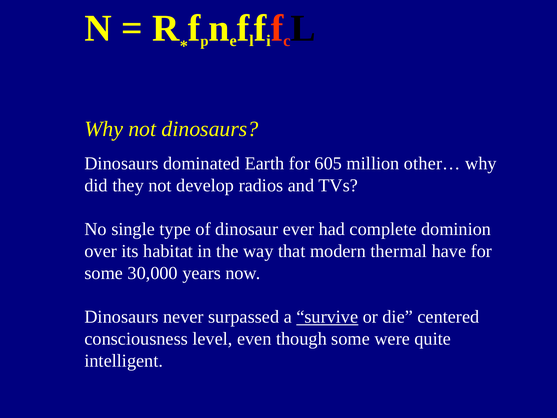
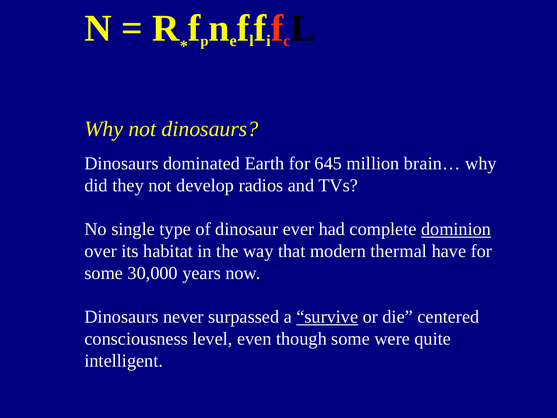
605: 605 -> 645 (328, 163)
other…: other… -> brain… (432, 163)
dominion underline: none -> present (456, 229)
